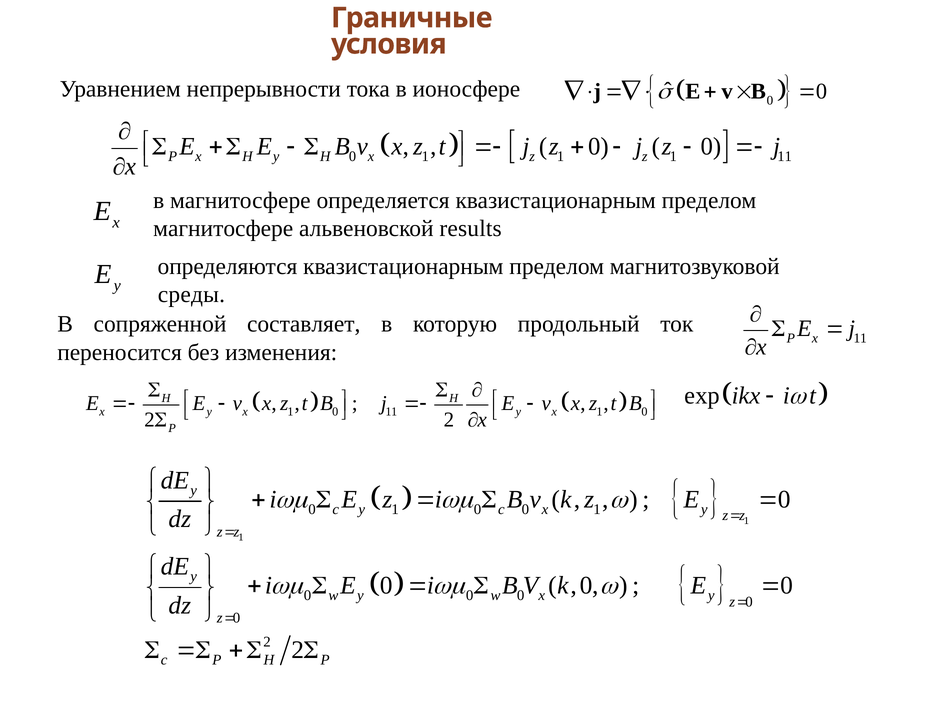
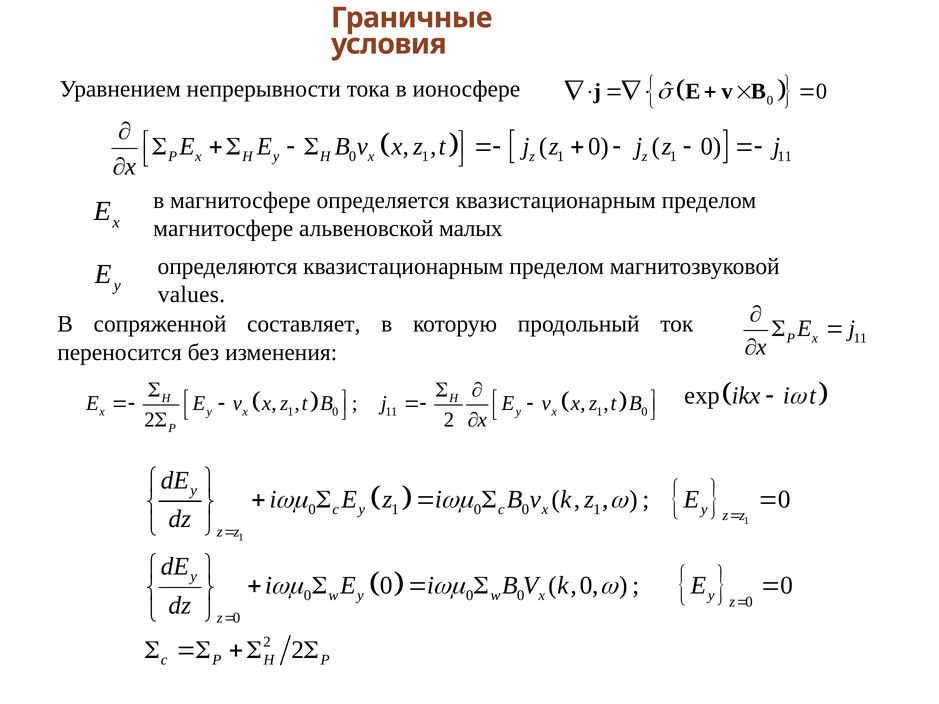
results: results -> малых (471, 229)
среды: среды -> values (191, 295)
